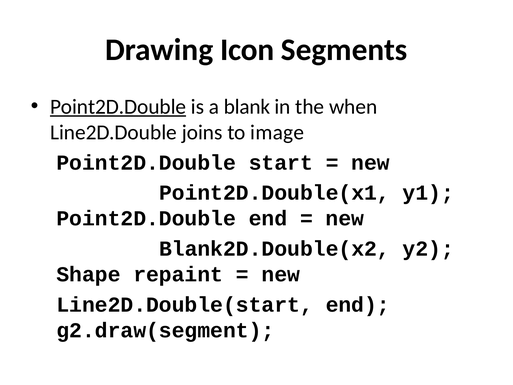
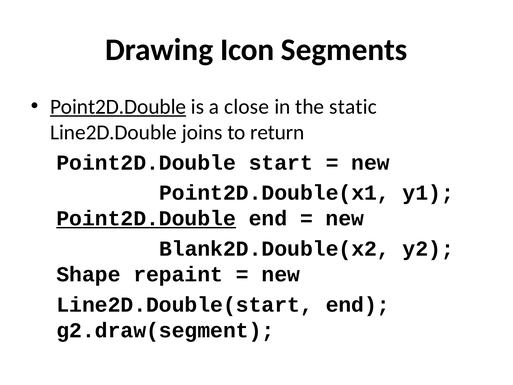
blank: blank -> close (247, 107)
when: when -> static (353, 107)
image: image -> return (277, 132)
Point2D.Double underline: none -> present (146, 218)
